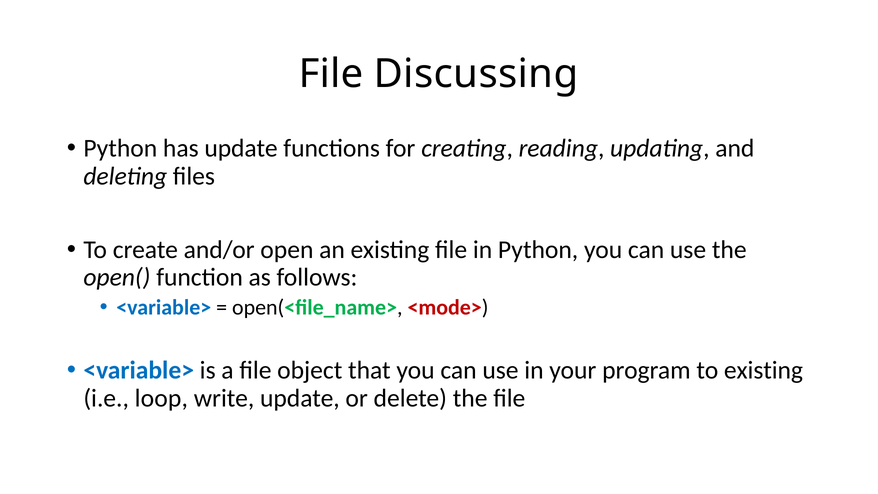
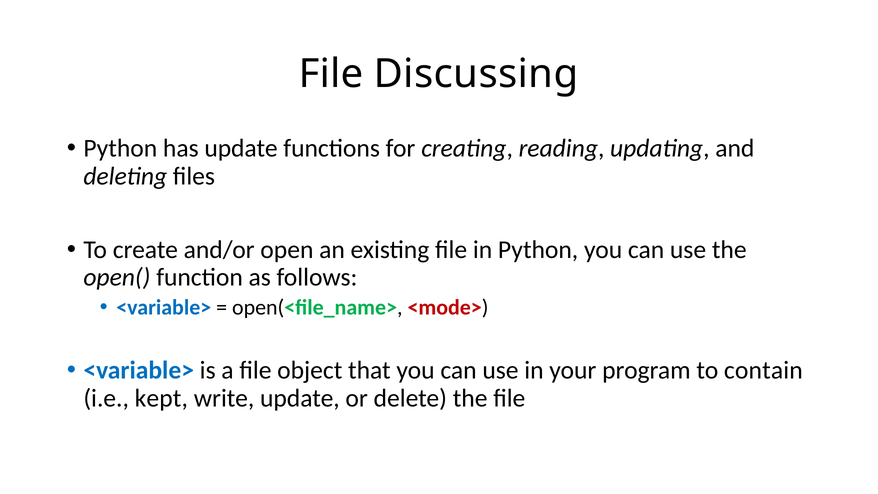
to existing: existing -> contain (763, 370)
loop: loop -> kept (161, 398)
